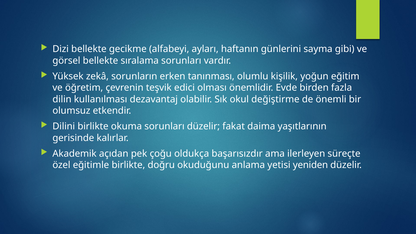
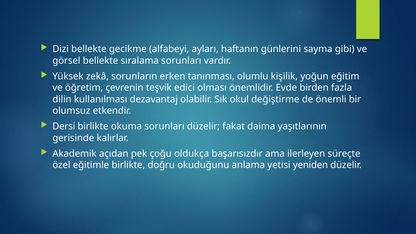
Dilini: Dilini -> Dersi (64, 126)
